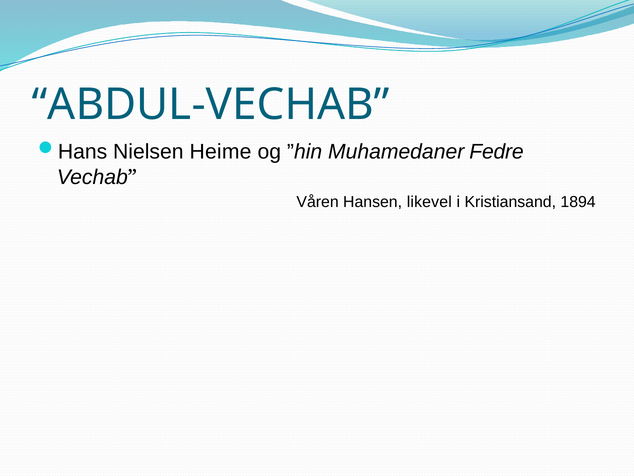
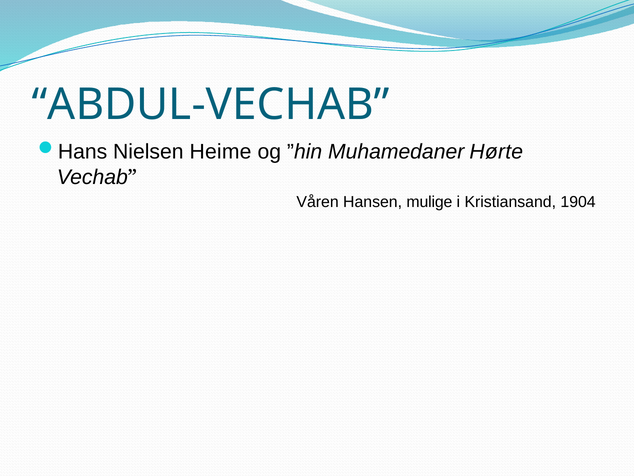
Fedre: Fedre -> Hørte (496, 151)
likevel: likevel -> mulige (429, 202)
1894: 1894 -> 1904 (578, 202)
